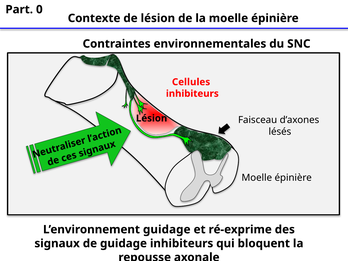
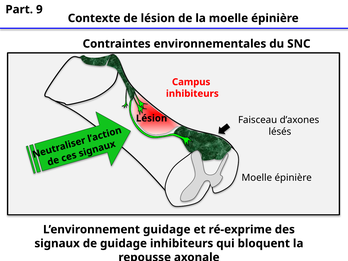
0: 0 -> 9 (39, 9)
Cellules: Cellules -> Campus (191, 82)
